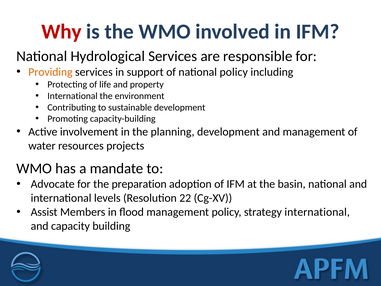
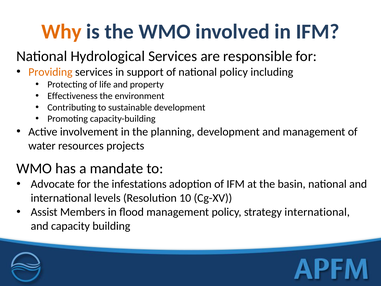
Why colour: red -> orange (61, 32)
International: International -> Effectiveness (73, 96)
preparation: preparation -> infestations (139, 184)
22: 22 -> 10 (185, 198)
